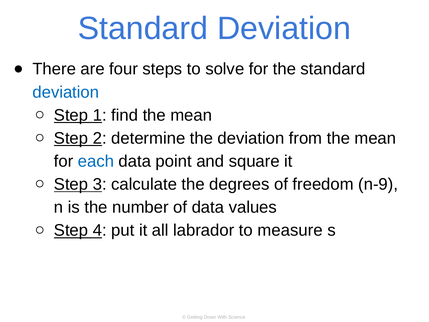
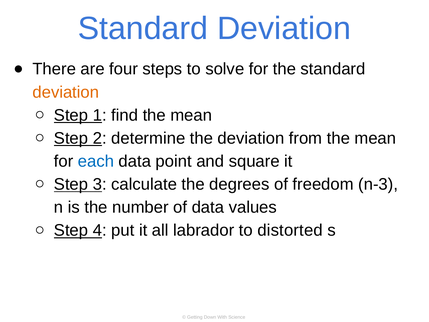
deviation colour: blue -> orange (66, 92)
n-9: n-9 -> n-3 (378, 184)
measure: measure -> distorted (290, 230)
